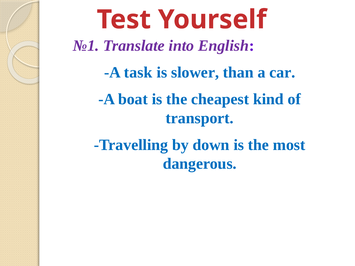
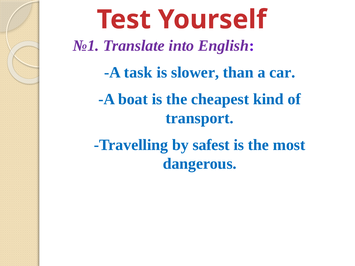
down: down -> safest (211, 145)
